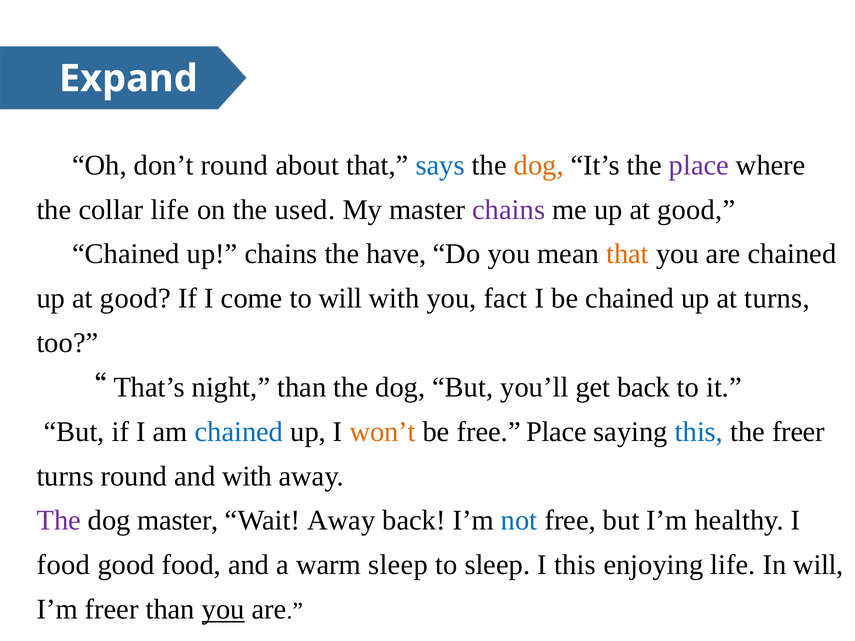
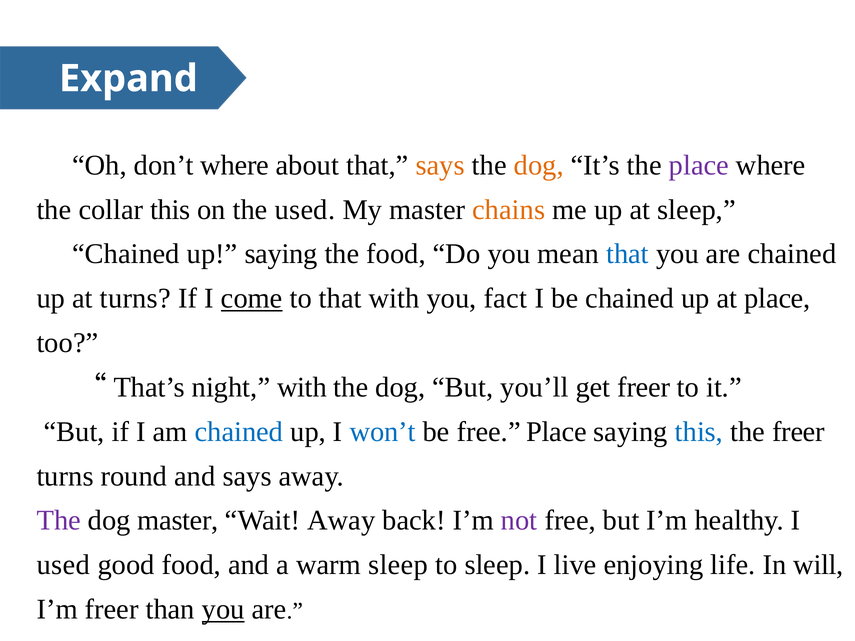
don’t round: round -> where (235, 165)
says colour: blue -> orange (440, 165)
collar life: life -> this (170, 210)
chains colour: purple -> orange (509, 210)
me up at good: good -> sleep (697, 210)
up chains: chains -> saying (281, 254)
the have: have -> food (396, 254)
that colour: orange -> blue (628, 254)
good: good -> turns (135, 299)
come underline: none -> present (252, 299)
to will: will -> that (340, 299)
at turns: turns -> place (777, 299)
night than: than -> with (302, 387)
get back: back -> freer (644, 387)
won’t colour: orange -> blue (383, 432)
and with: with -> says (247, 476)
not colour: blue -> purple (519, 521)
food: food -> used (63, 565)
I this: this -> live (575, 565)
